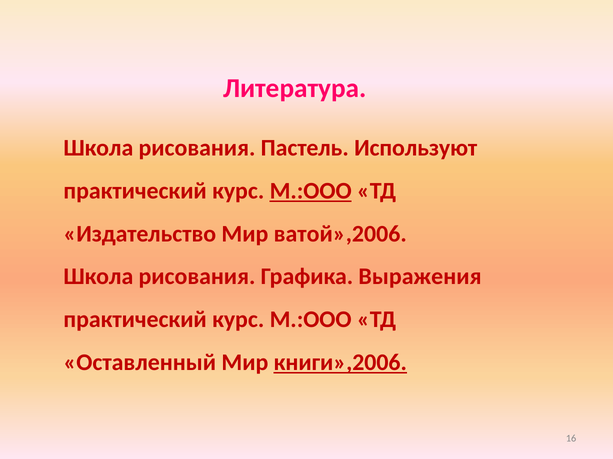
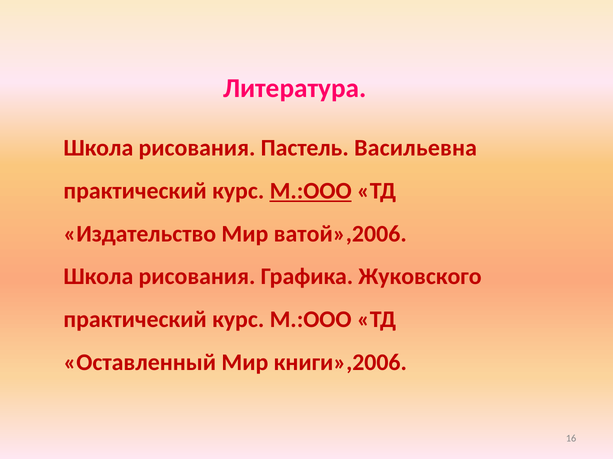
Используют: Используют -> Васильевна (416, 148)
Выражения: Выражения -> Жуковского (420, 277)
книги»,2006 underline: present -> none (340, 363)
